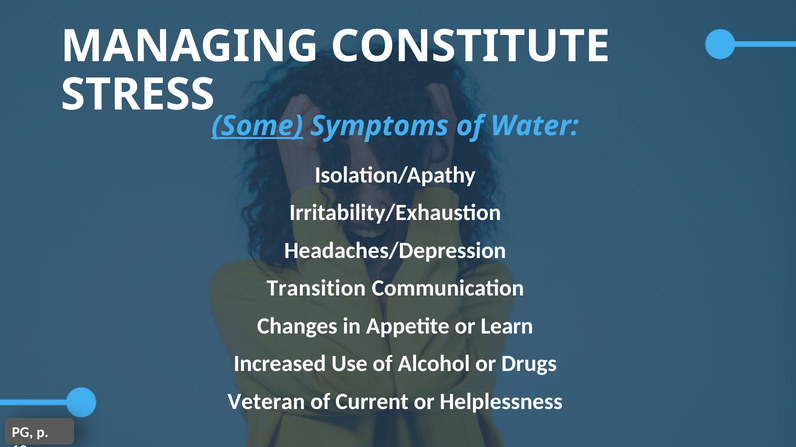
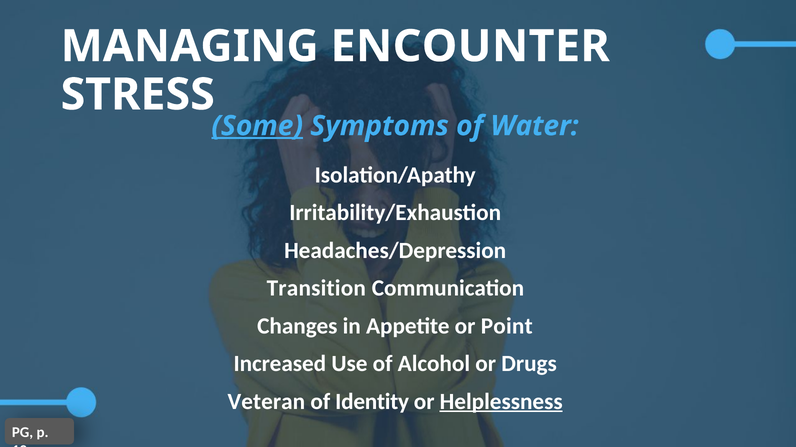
CONSTITUTE: CONSTITUTE -> ENCOUNTER (470, 46)
Learn: Learn -> Point (507, 326)
Current: Current -> Identity (372, 402)
Helplessness underline: none -> present (501, 402)
